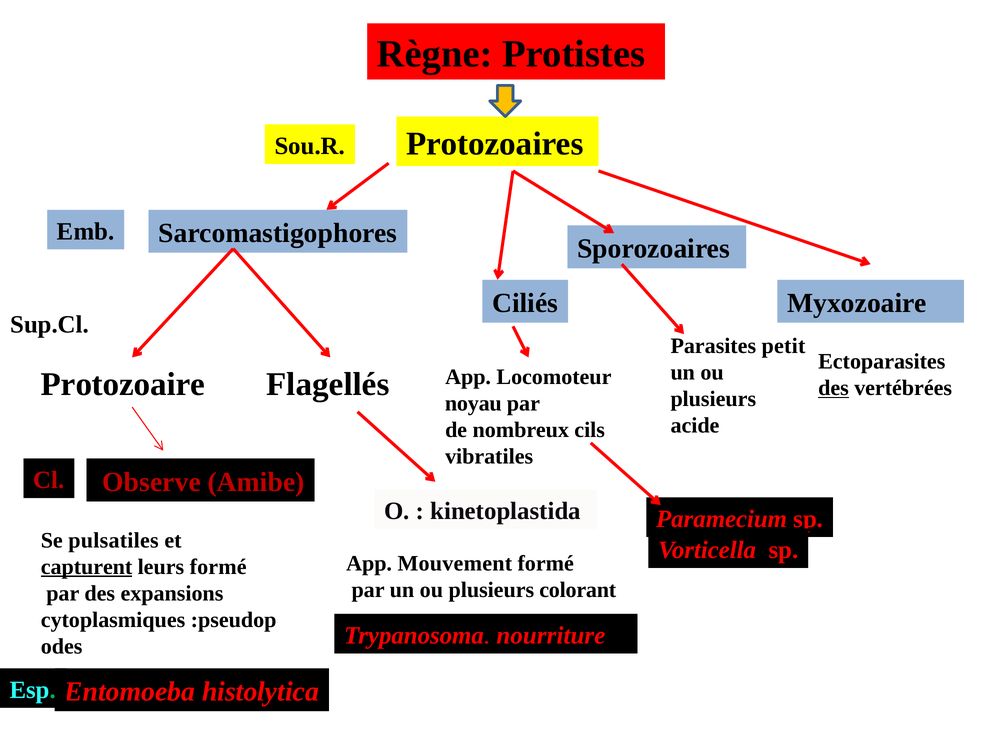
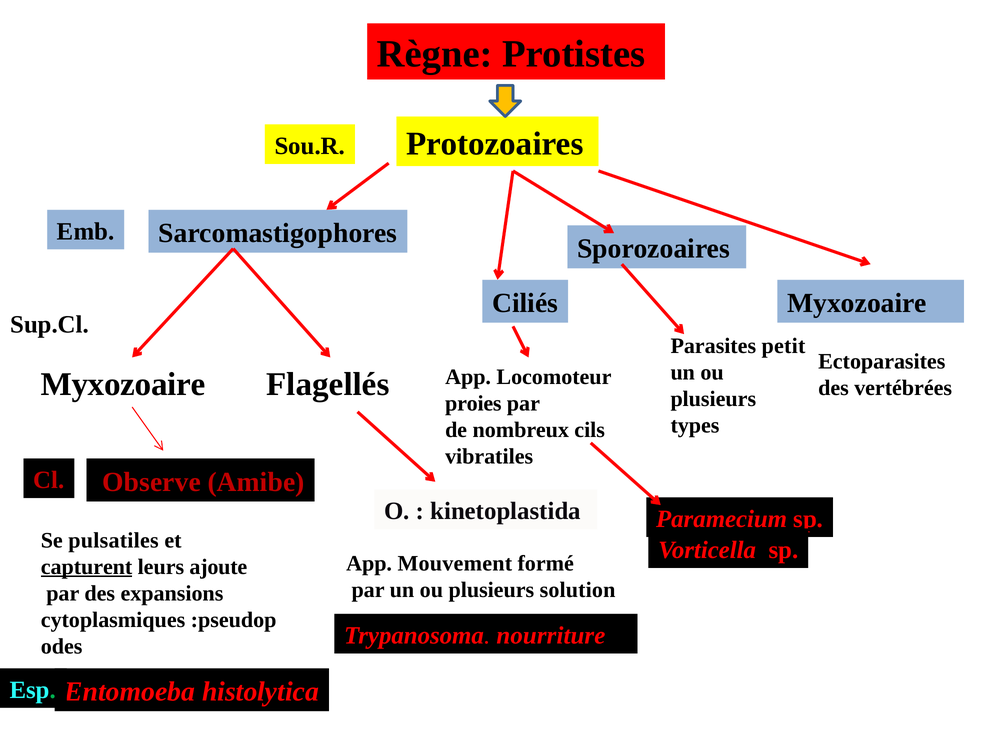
Protozoaire: Protozoaire -> Myxozoaire (123, 385)
des underline: present -> none (834, 388)
noyau: noyau -> proies (473, 404)
acide: acide -> types (695, 426)
leurs formé: formé -> ajoute (218, 567)
colorant: colorant -> solution (578, 590)
